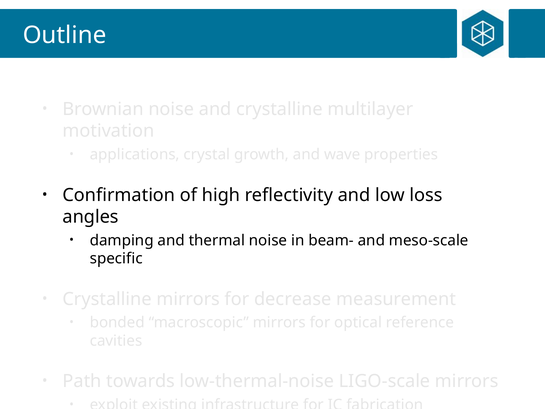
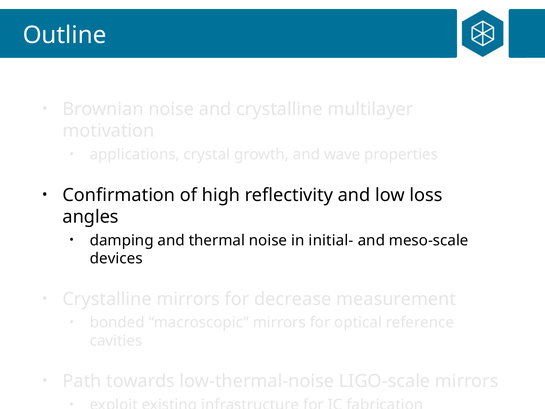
beam-: beam- -> initial- (331, 240)
specific: specific -> devices (116, 258)
